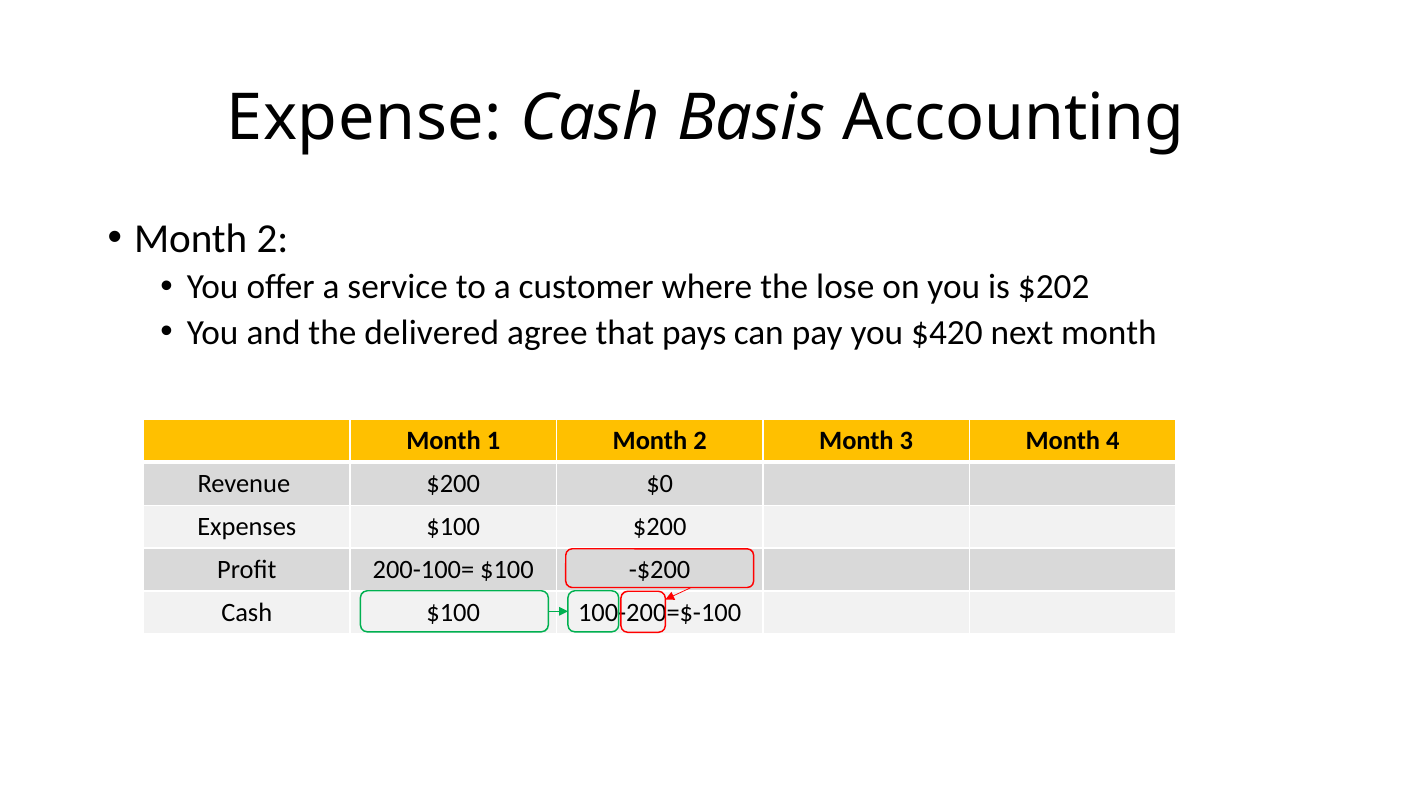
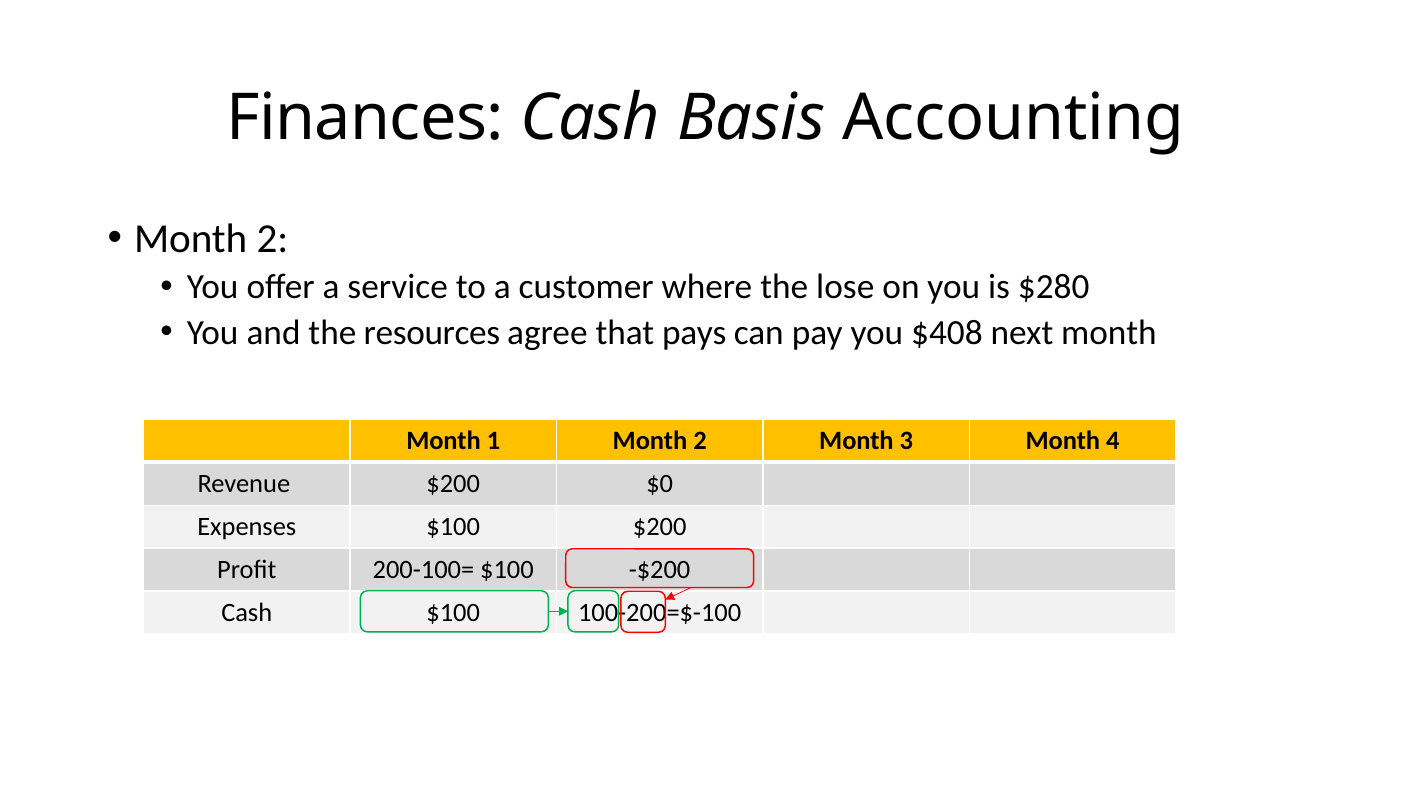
Expense: Expense -> Finances (365, 119)
$202: $202 -> $280 (1054, 287)
delivered: delivered -> resources (432, 333)
$420: $420 -> $408 (947, 333)
